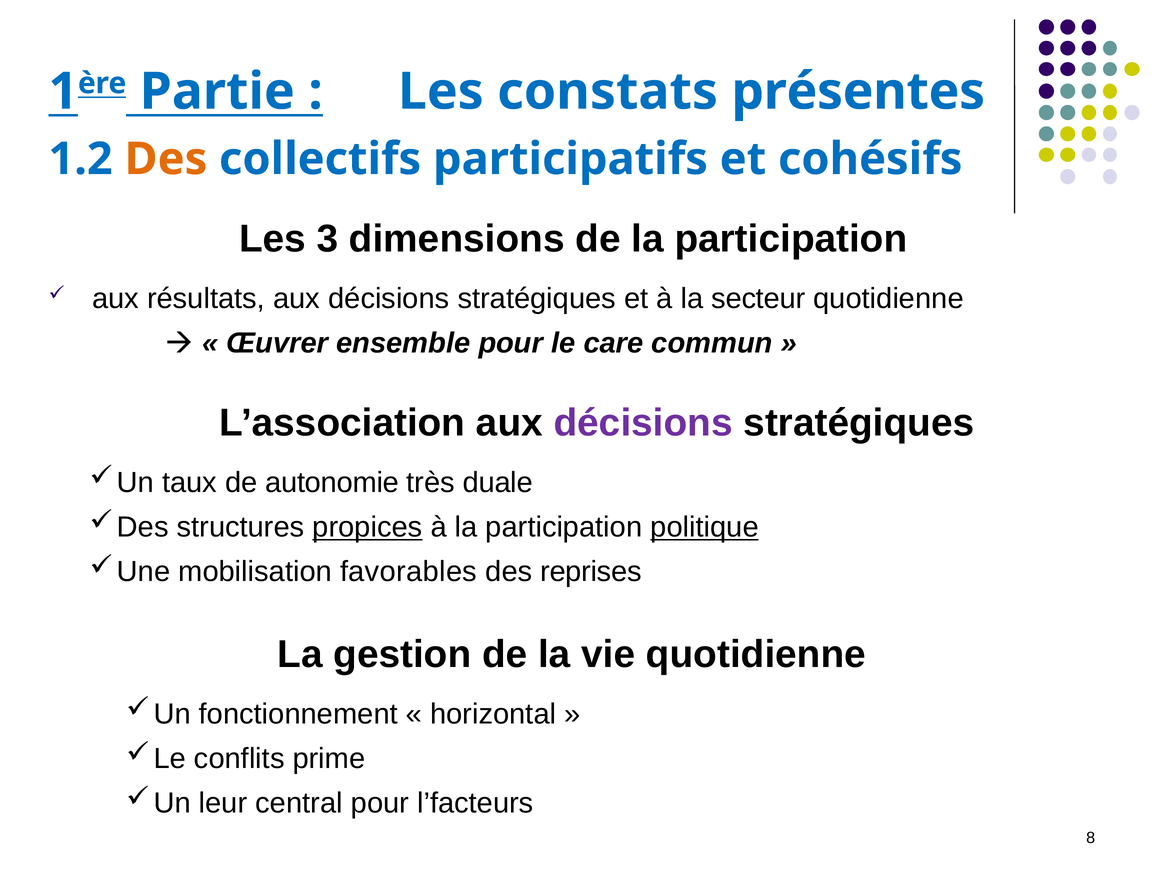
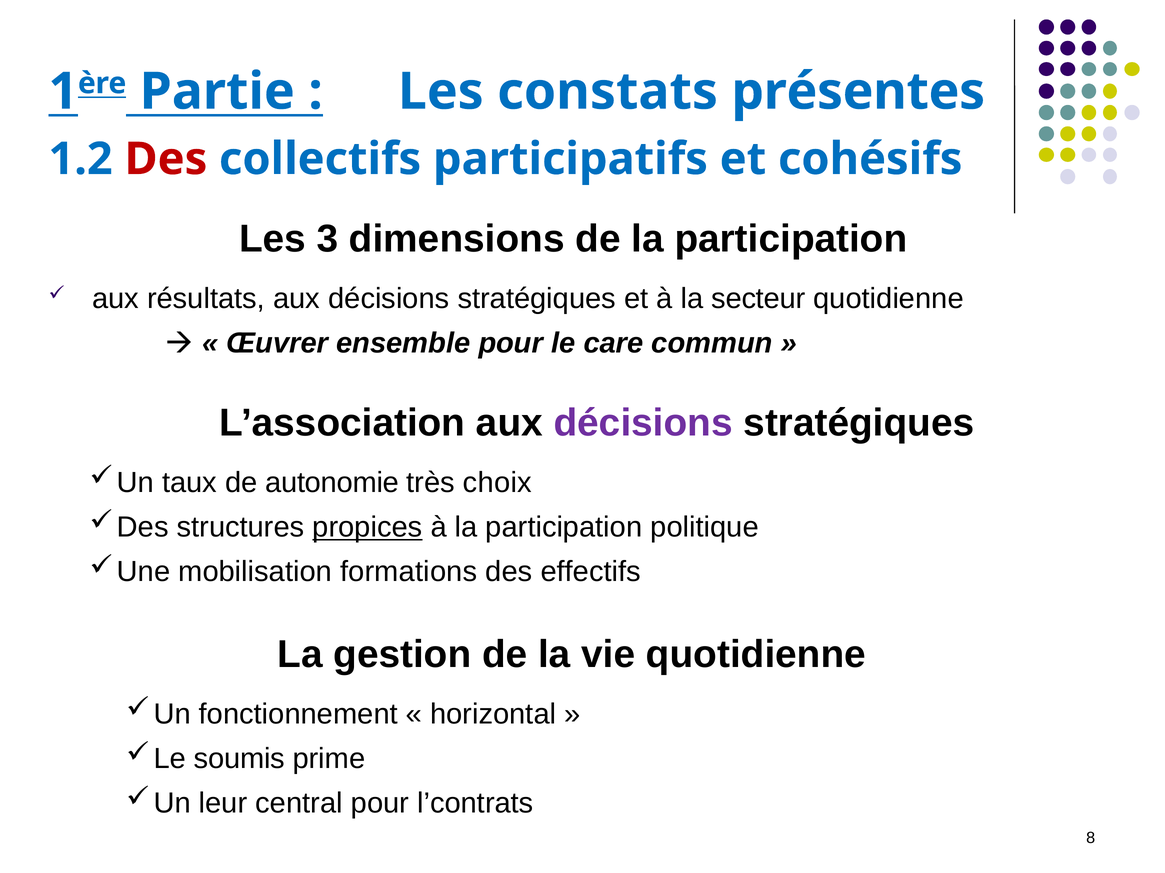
Des colour: orange -> red (166, 159)
duale: duale -> choix (497, 483)
politique underline: present -> none (705, 528)
favorables: favorables -> formations (409, 572)
reprises: reprises -> effectifs (591, 572)
conflits: conflits -> soumis (239, 759)
l’facteurs: l’facteurs -> l’contrats (475, 804)
